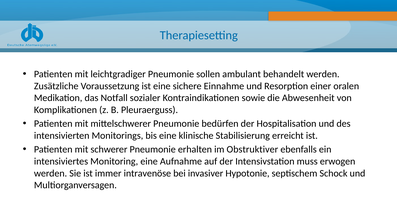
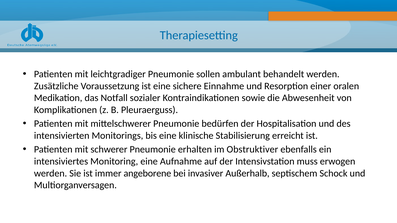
intravenöse: intravenöse -> angeborene (147, 173)
Hypotonie: Hypotonie -> Außerhalb (247, 173)
